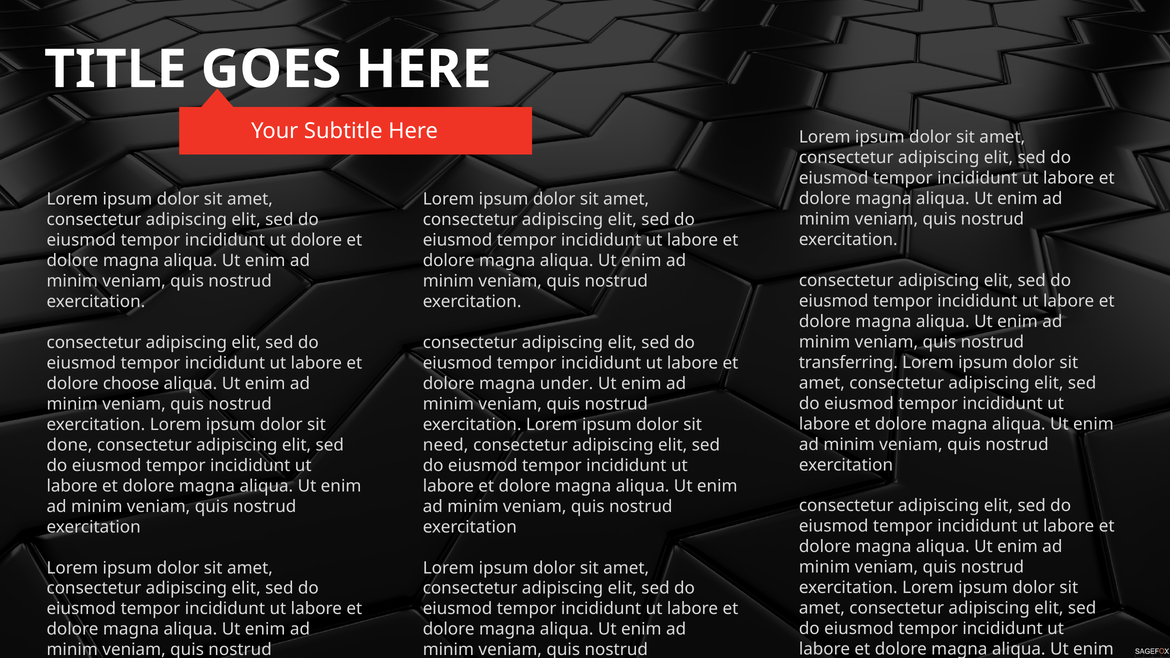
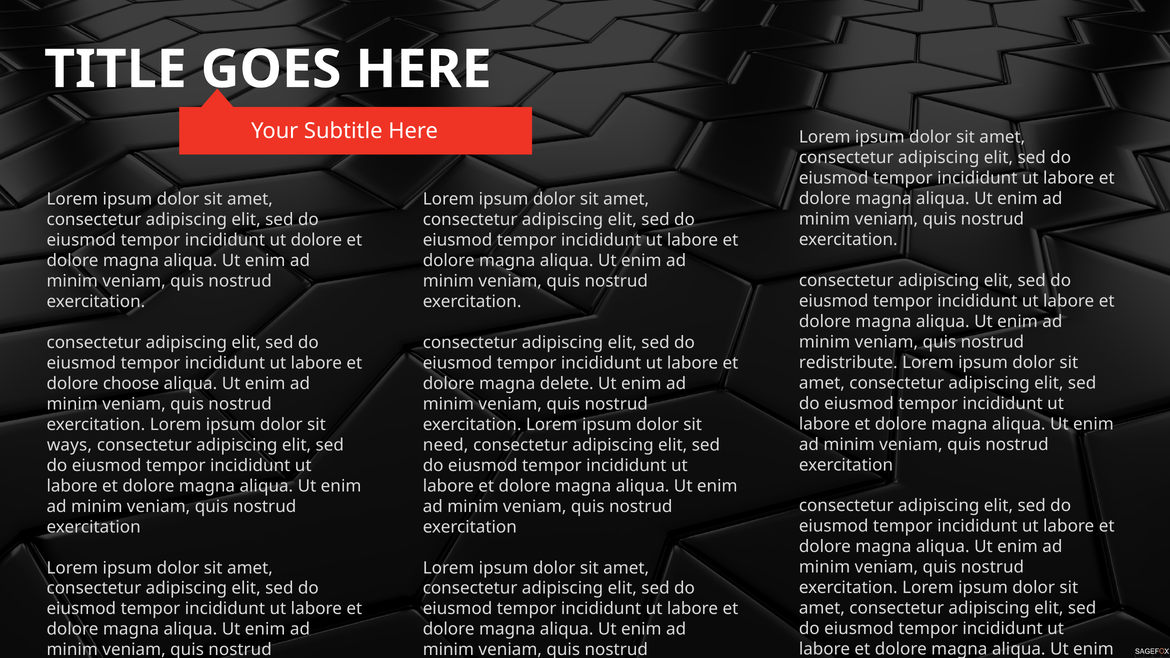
transferring: transferring -> redistribute (848, 363)
under: under -> delete (567, 384)
done: done -> ways (69, 445)
